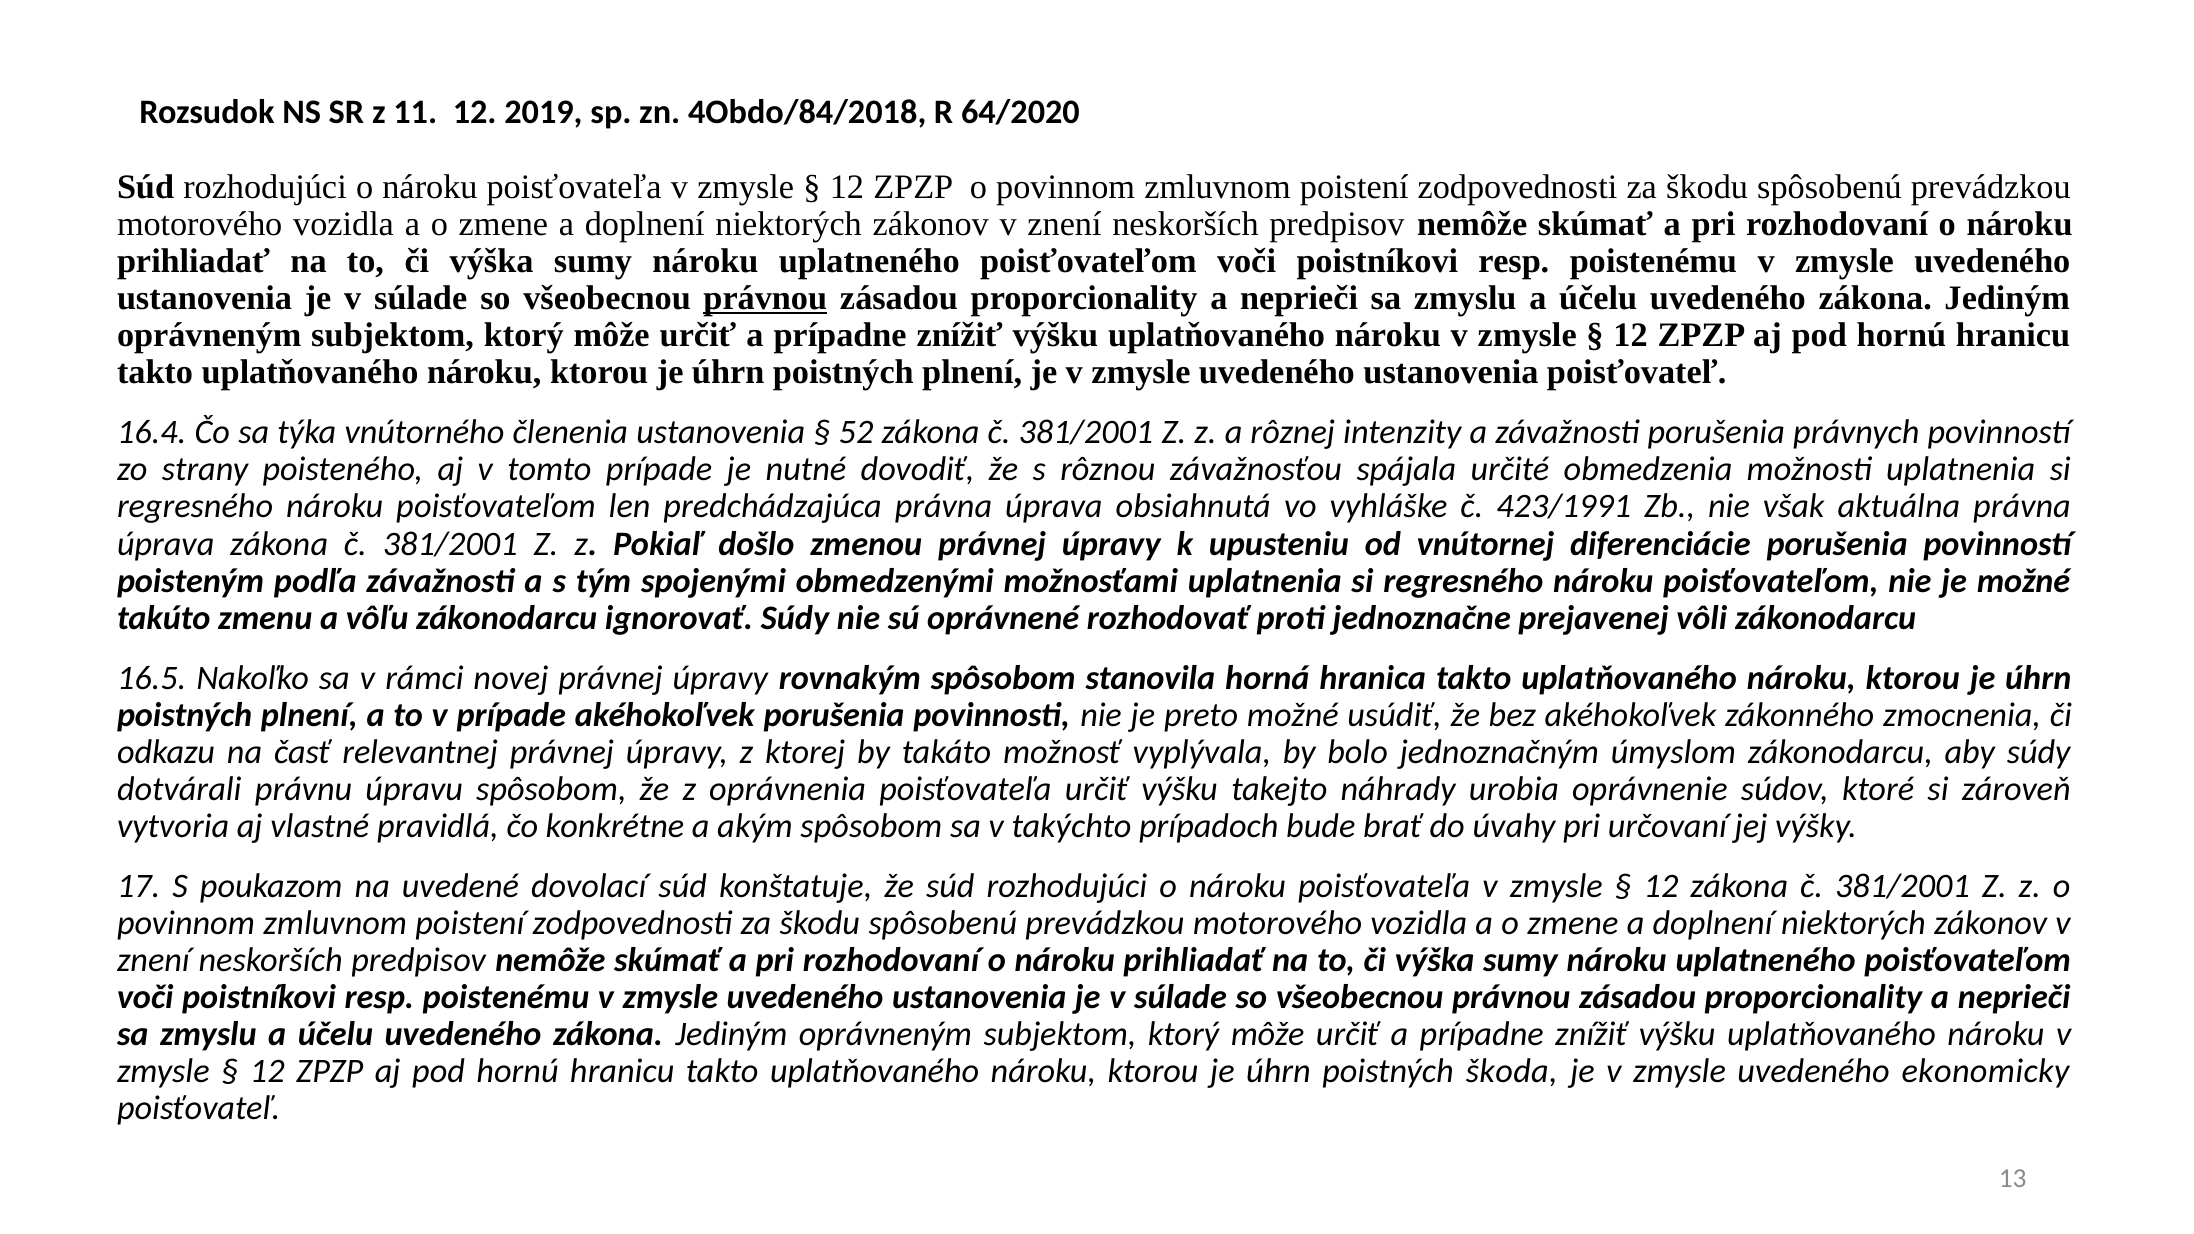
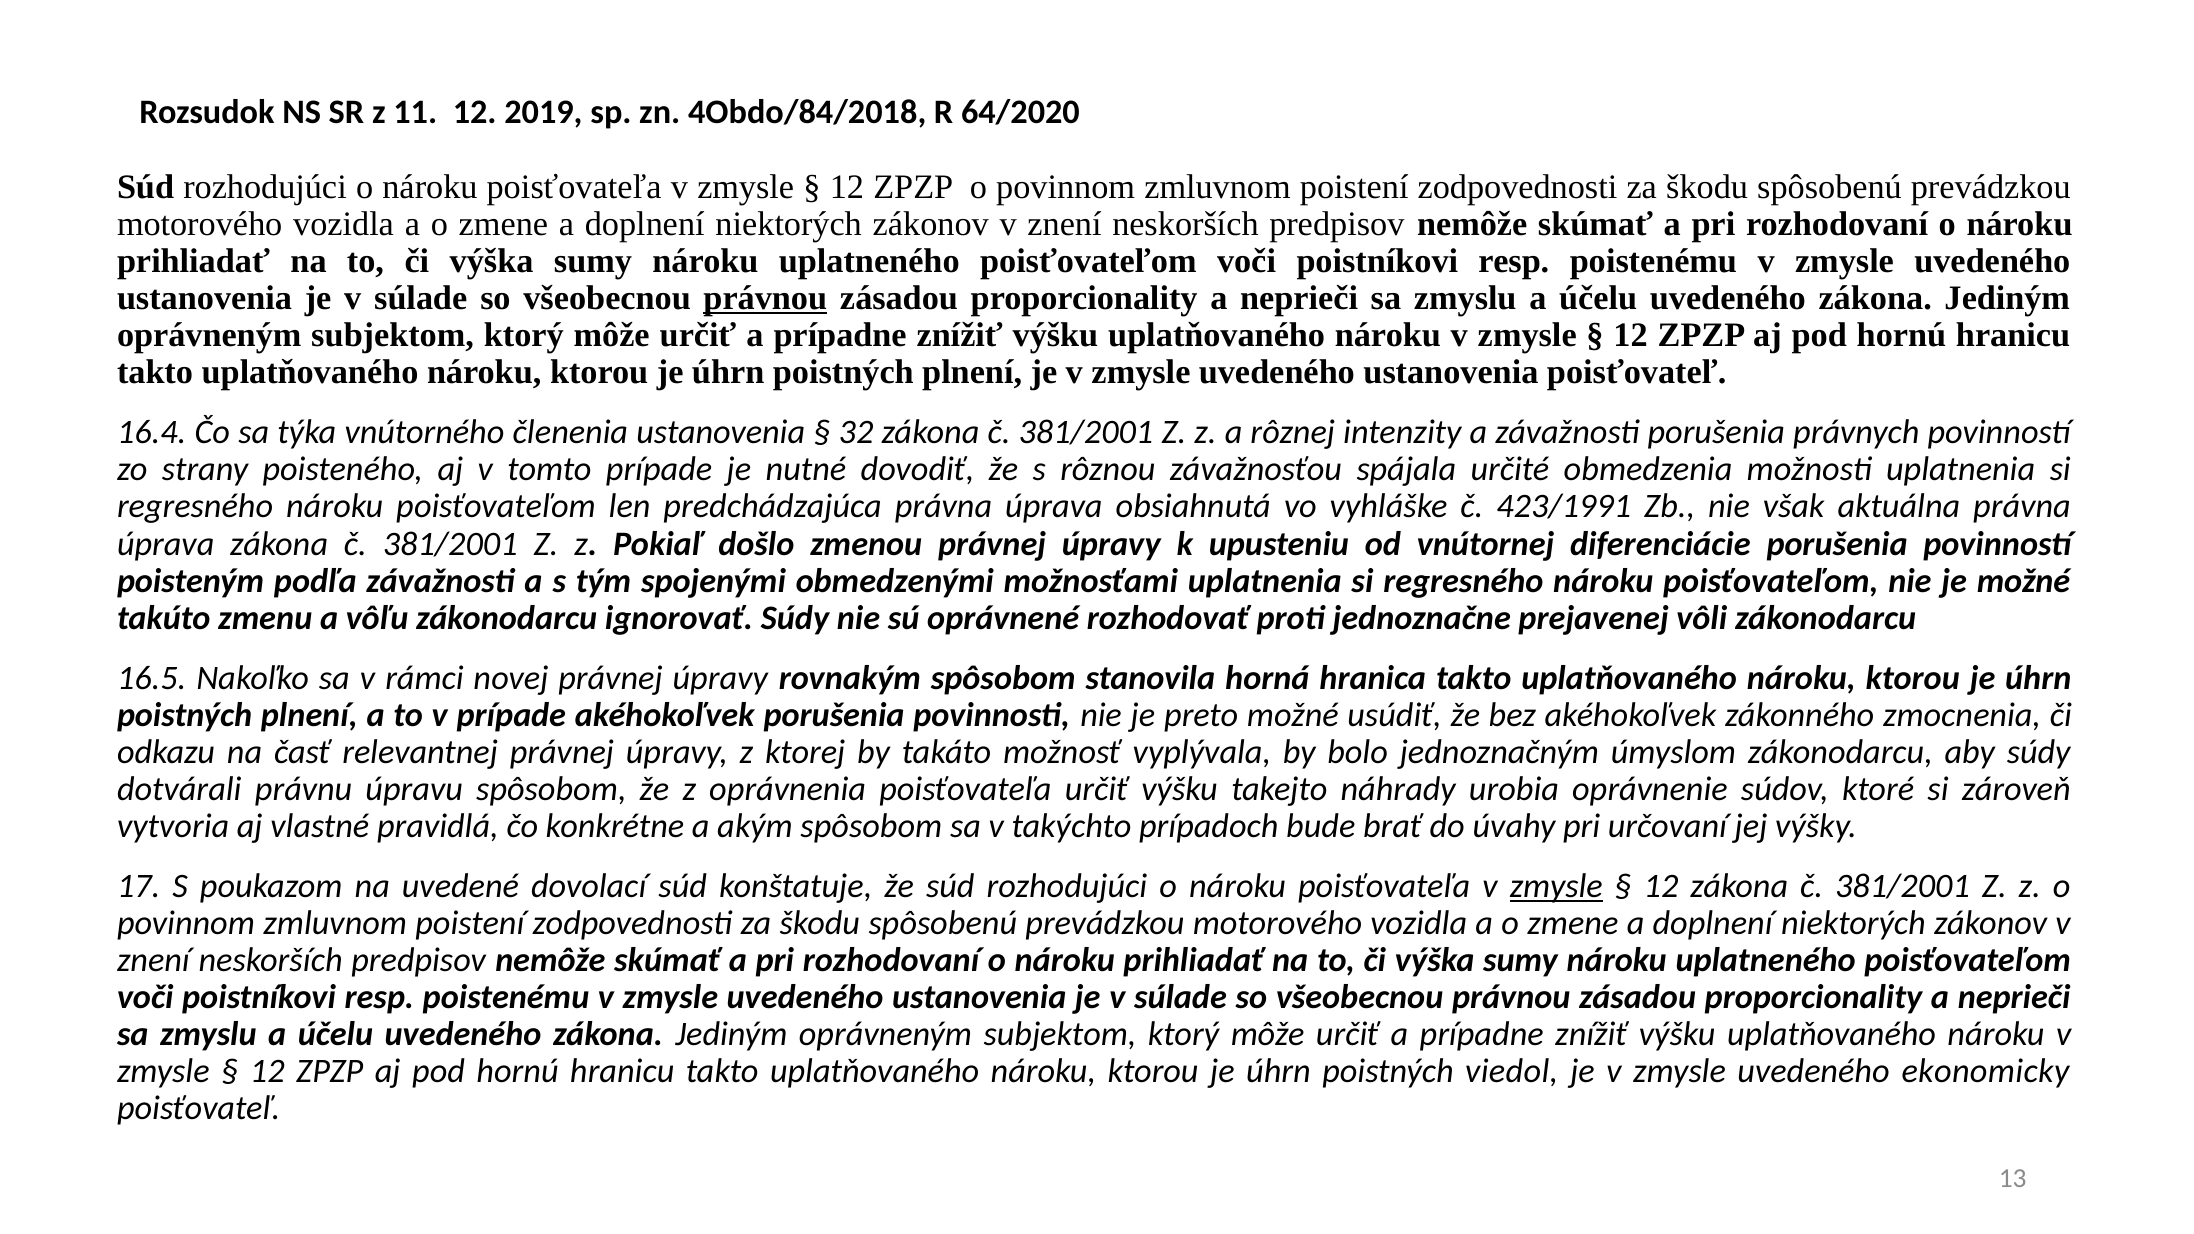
52: 52 -> 32 (856, 433)
zmysle underline: none -> present (1556, 886)
škoda: škoda -> viedol (1512, 1071)
